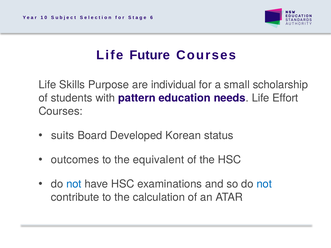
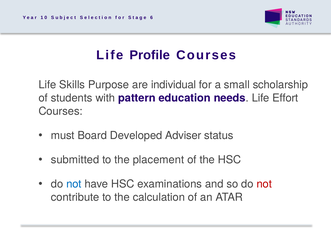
Future: Future -> Profile (150, 55)
suits: suits -> must (63, 136)
Korean: Korean -> Adviser (183, 136)
outcomes: outcomes -> submitted (75, 160)
equivalent: equivalent -> placement (158, 160)
not colour: blue -> red (264, 184)
